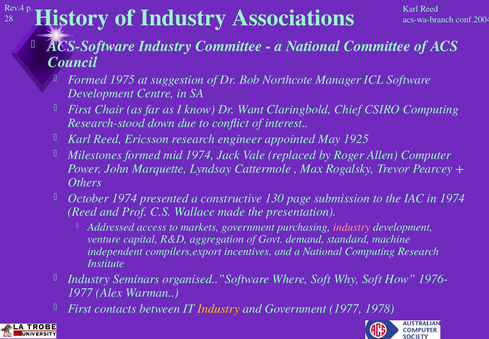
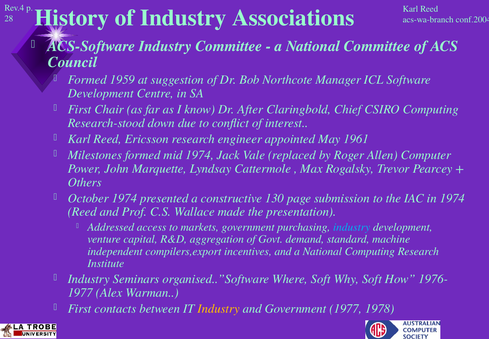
1975: 1975 -> 1959 (122, 80)
Want: Want -> After (250, 109)
1925: 1925 -> 1961 (356, 139)
industry colour: pink -> light blue (352, 227)
